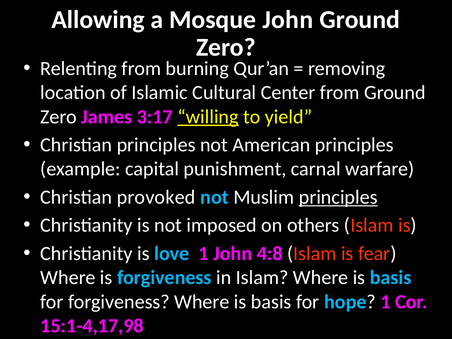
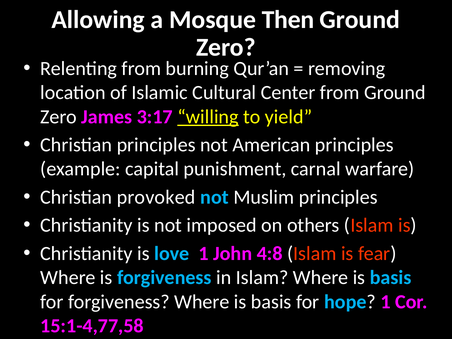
Mosque John: John -> Then (288, 20)
principles underline: present -> none (338, 197)
15:1-4,17,98: 15:1-4,17,98 -> 15:1-4,77,58 (92, 326)
